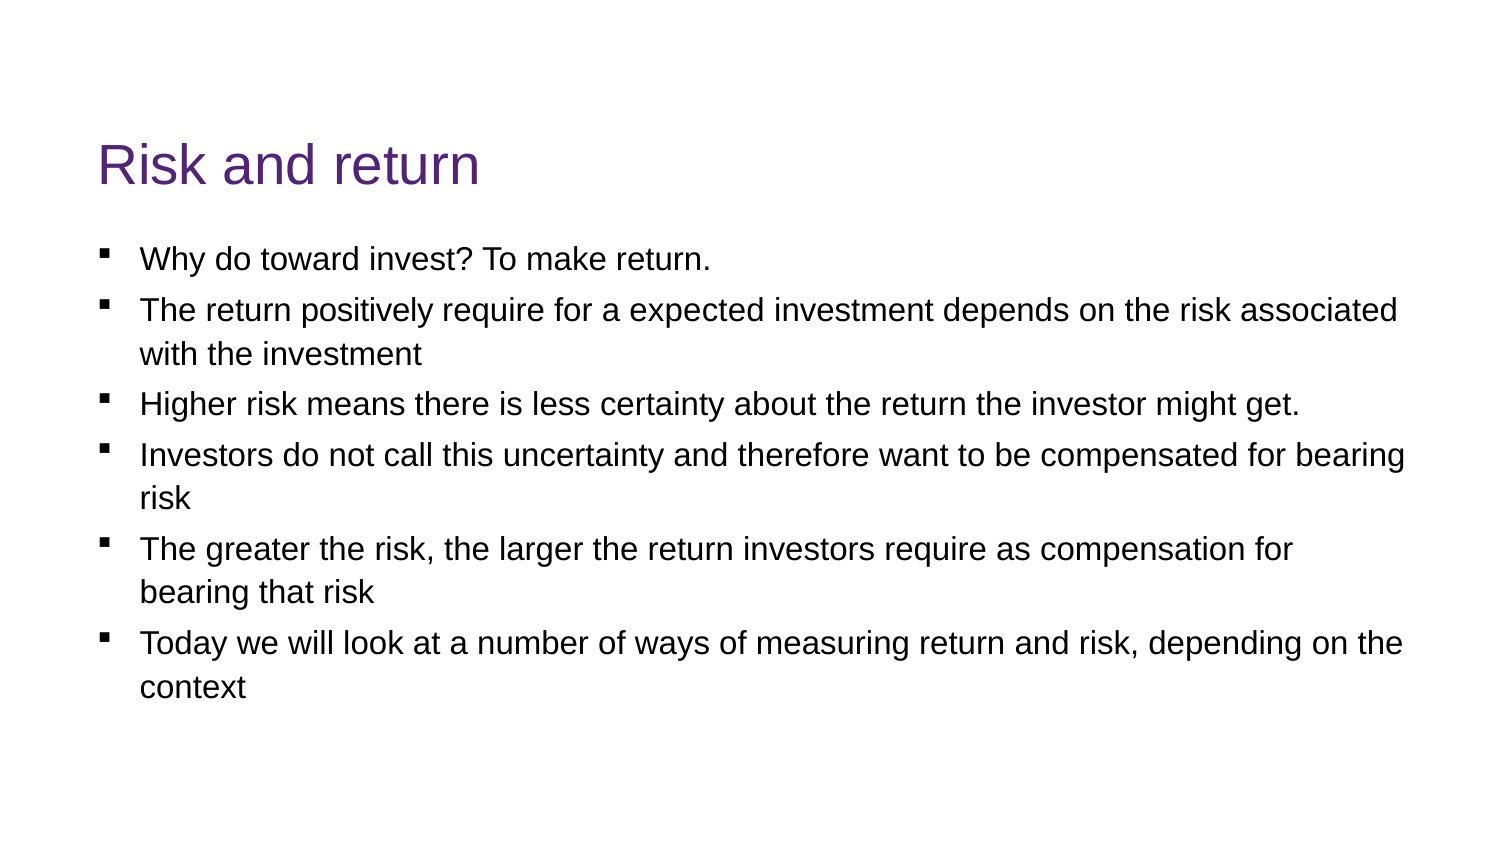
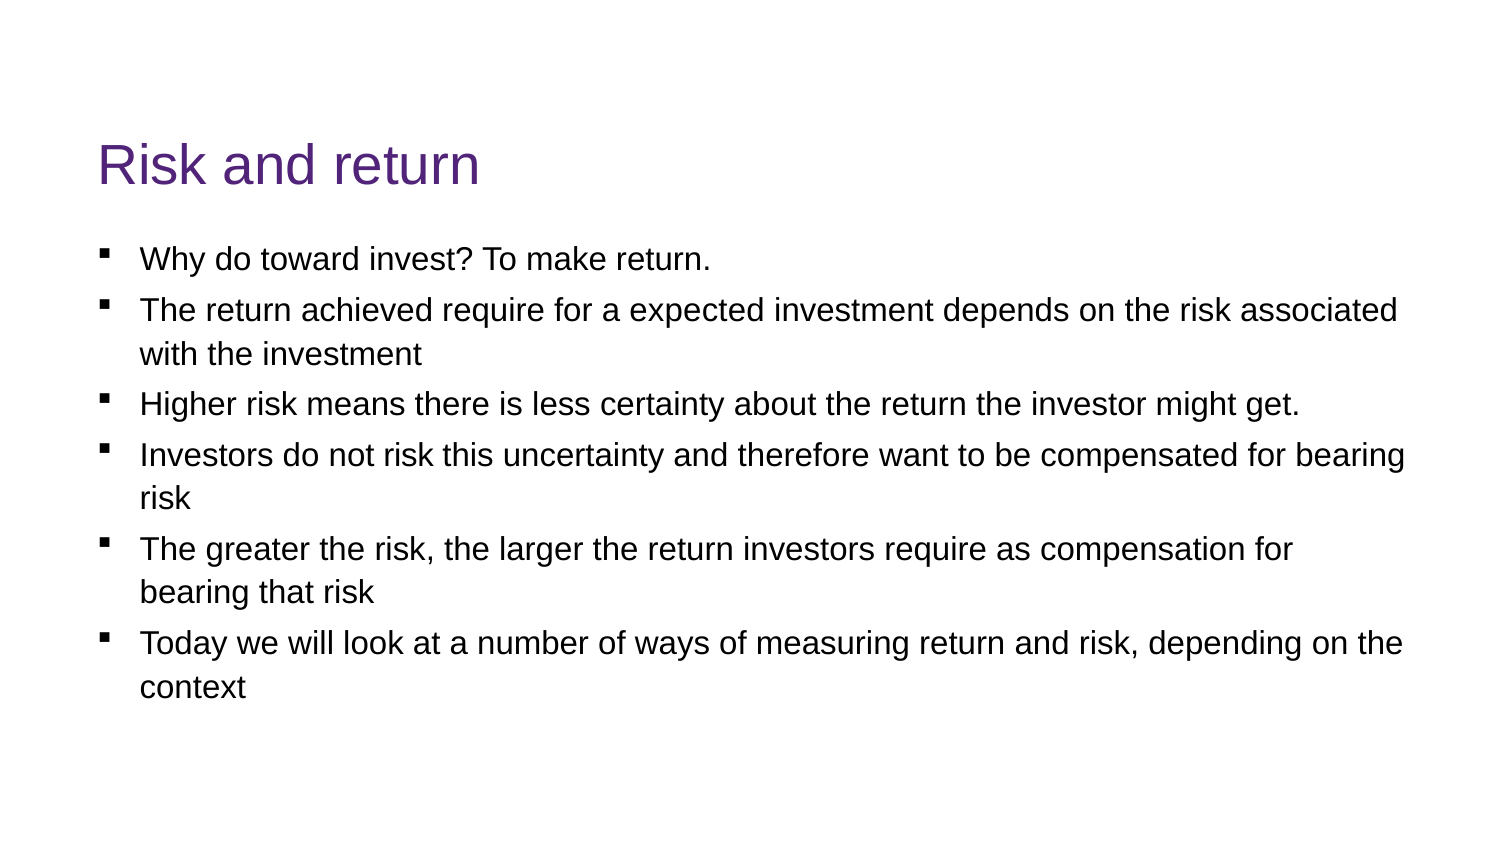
positively: positively -> achieved (367, 311)
not call: call -> risk (409, 456)
